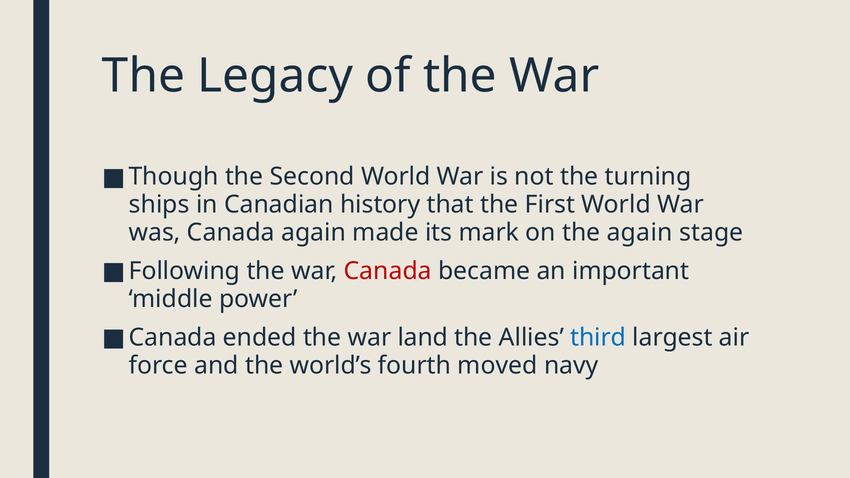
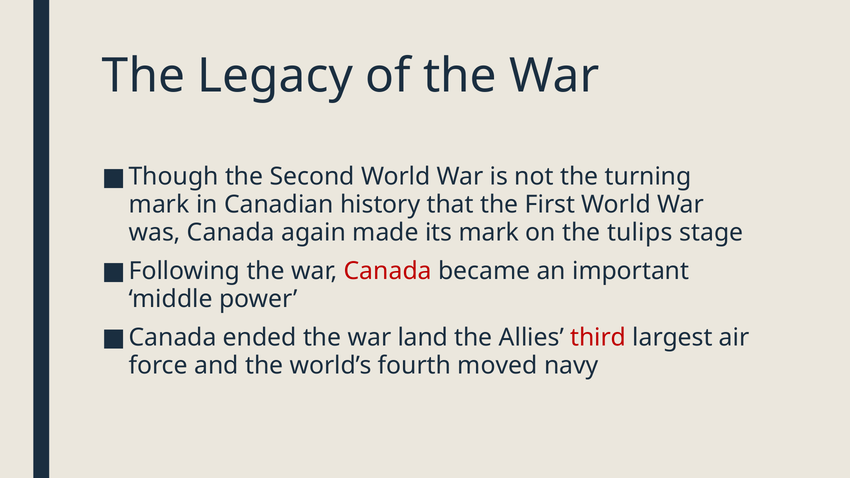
ships: ships -> mark (159, 205)
the again: again -> tulips (640, 233)
third colour: blue -> red (598, 338)
